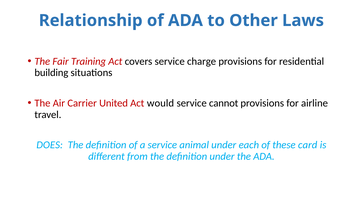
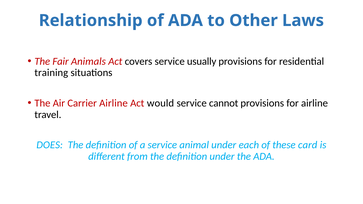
Training: Training -> Animals (88, 61)
charge: charge -> usually (202, 61)
building: building -> training (51, 73)
Carrier United: United -> Airline (113, 103)
